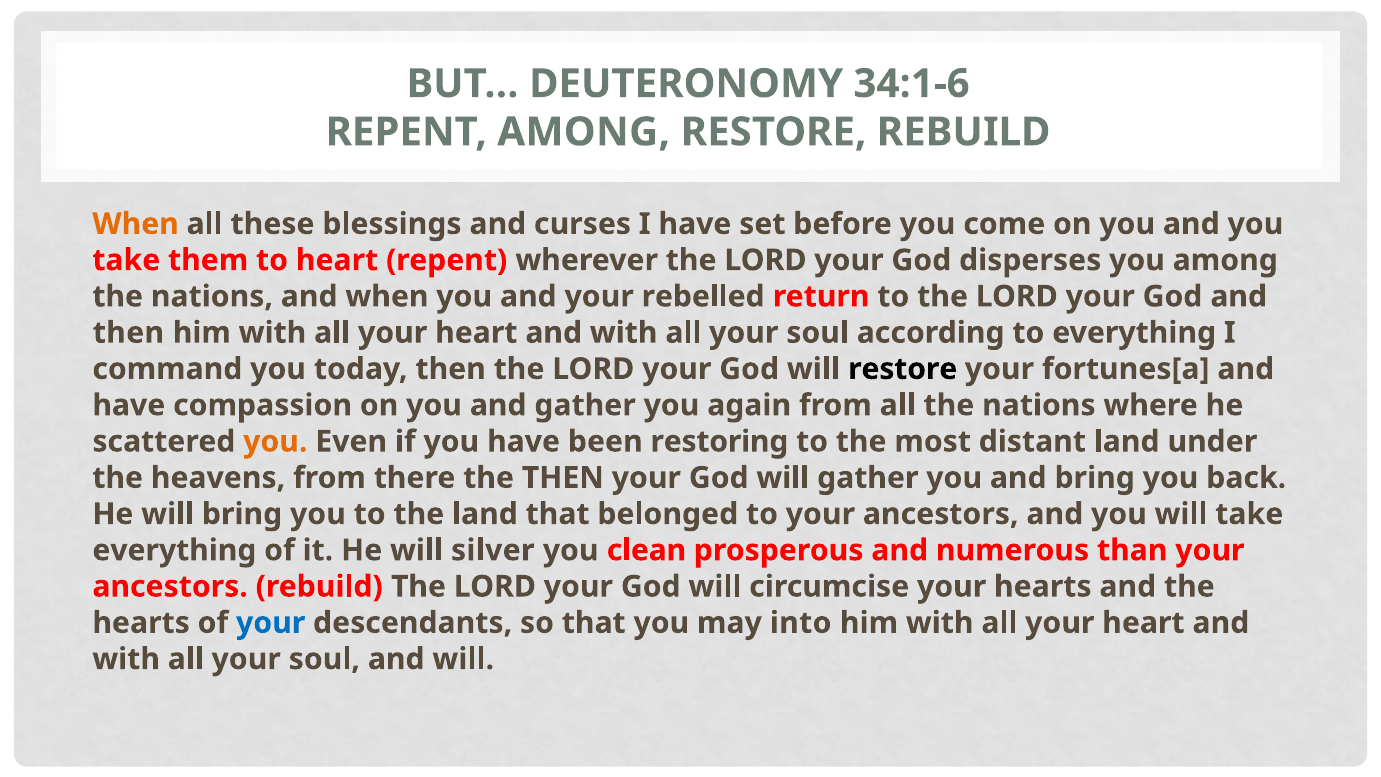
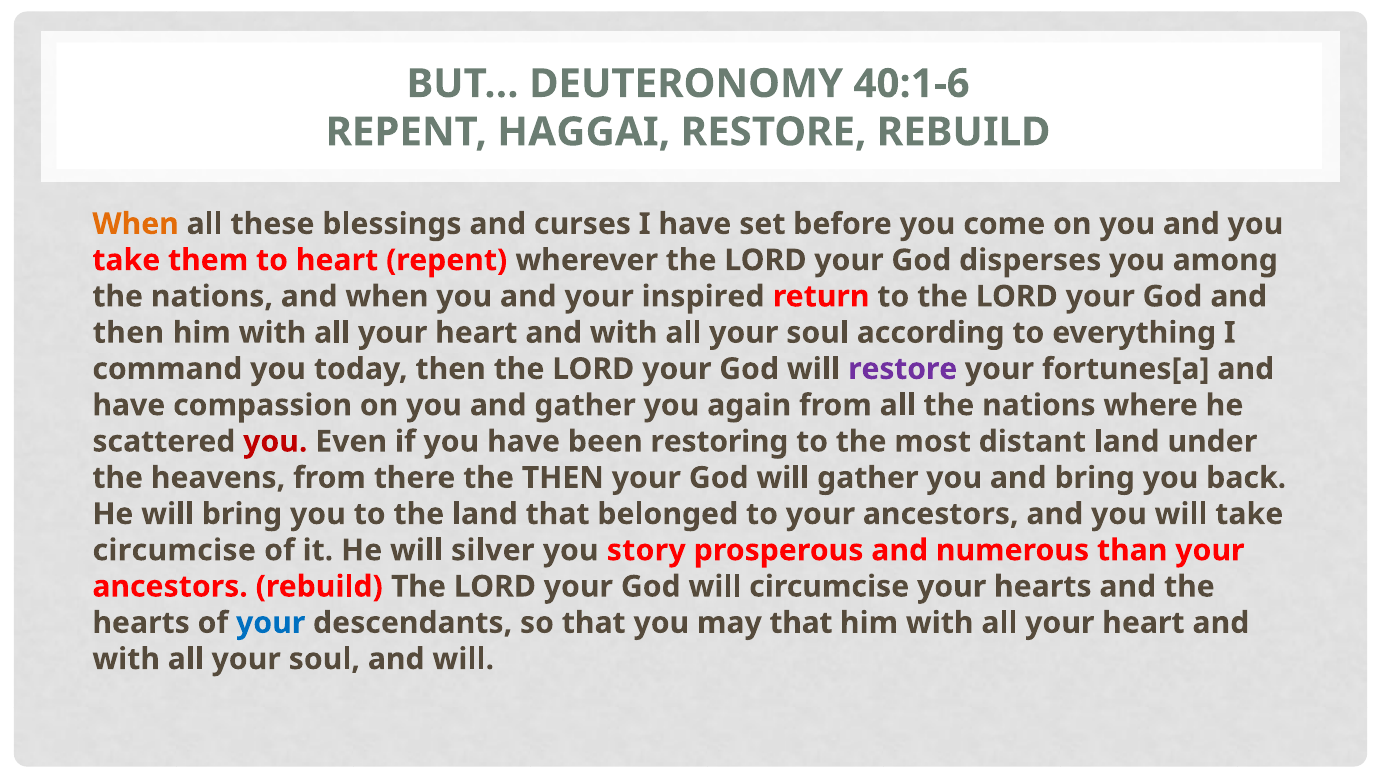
34:1-6: 34:1-6 -> 40:1-6 (912, 84)
REPENT AMONG: AMONG -> HAGGAI (584, 132)
rebelled: rebelled -> inspired (703, 296)
restore colour: black -> purple (903, 369)
you colour: orange -> red (275, 441)
everything: everything -> circumcise (174, 550)
clean: clean -> story (646, 550)
may into: into -> that (801, 623)
